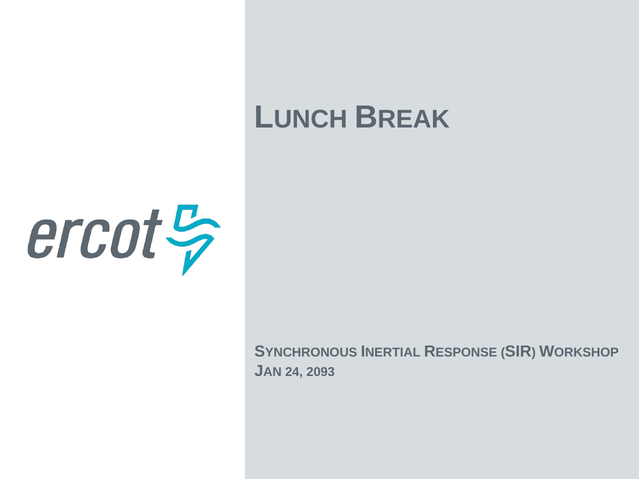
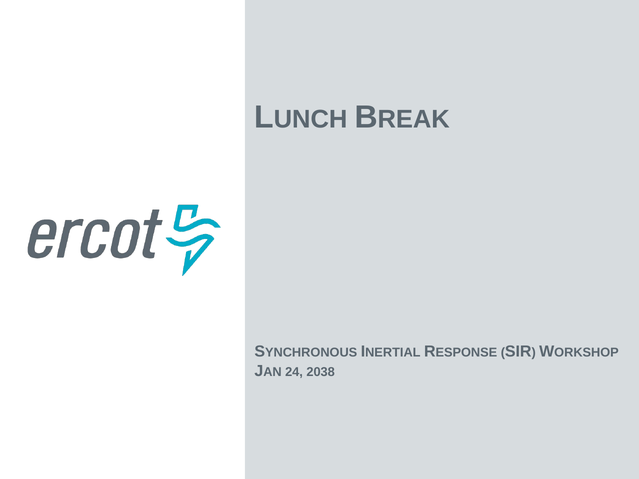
2093: 2093 -> 2038 (321, 372)
